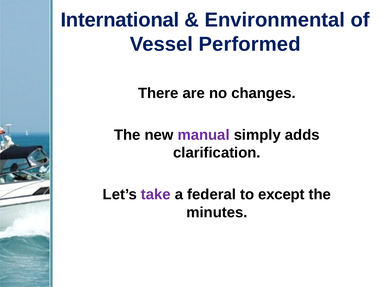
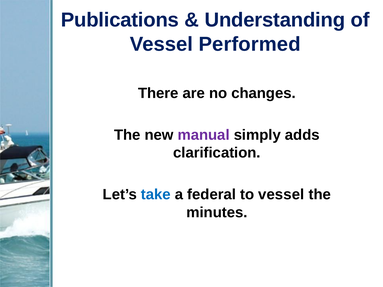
International: International -> Publications (120, 20)
Environmental: Environmental -> Understanding (275, 20)
take colour: purple -> blue (156, 195)
to except: except -> vessel (281, 195)
